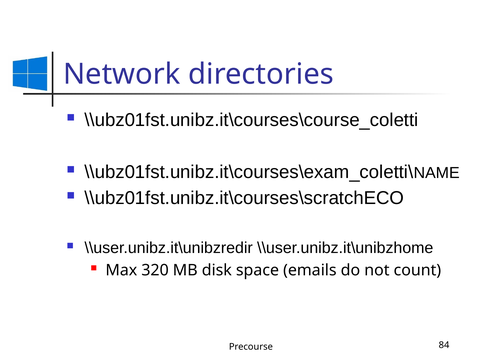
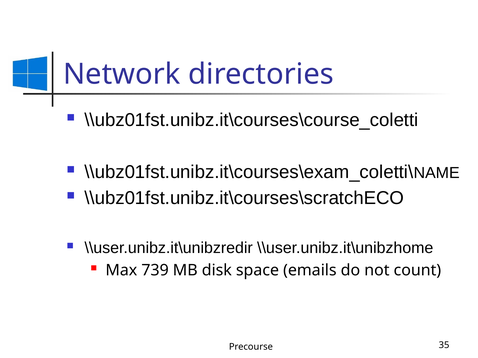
320: 320 -> 739 (155, 271)
84: 84 -> 35 (444, 346)
